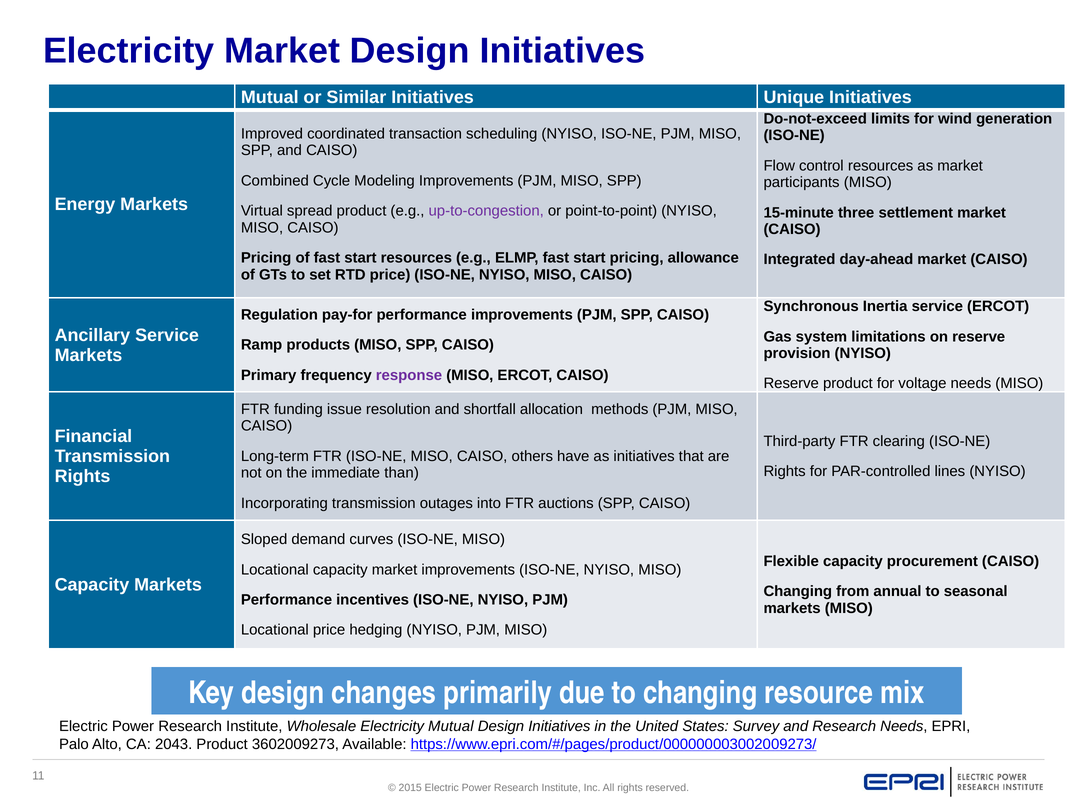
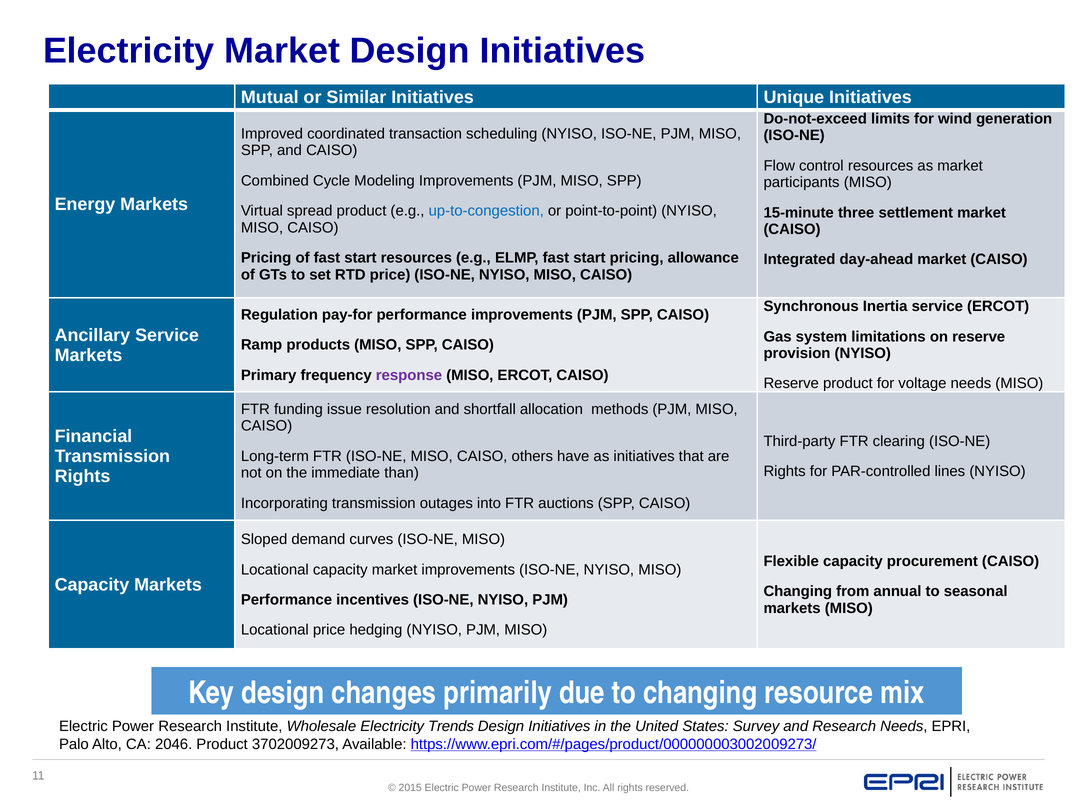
up-to-congestion colour: purple -> blue (486, 211)
Electricity Mutual: Mutual -> Trends (451, 726)
2043: 2043 -> 2046 (174, 744)
3602009273: 3602009273 -> 3702009273 (295, 744)
